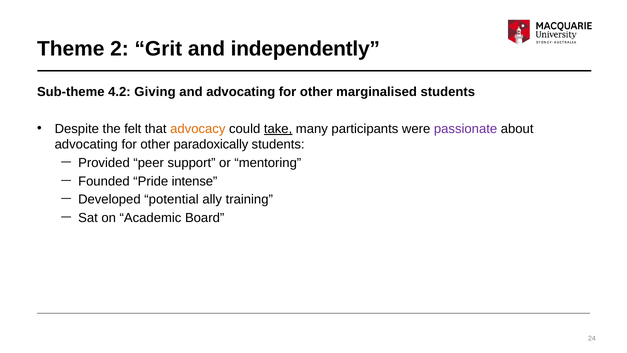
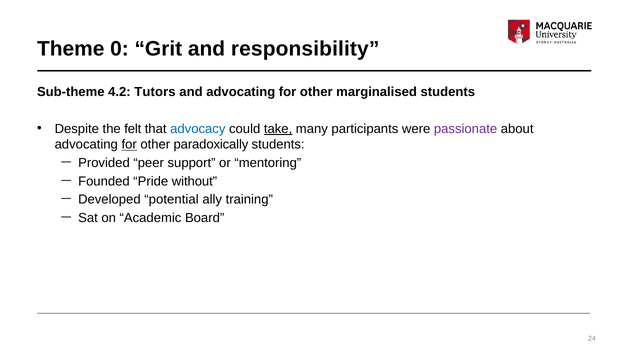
2: 2 -> 0 (119, 49)
independently: independently -> responsibility (305, 49)
Giving: Giving -> Tutors (155, 92)
advocacy colour: orange -> blue (198, 129)
for underline: none -> present (129, 144)
intense: intense -> without (194, 181)
